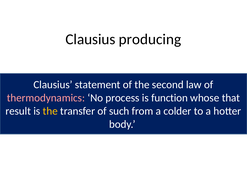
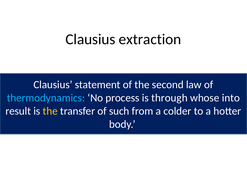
producing: producing -> extraction (150, 39)
thermodynamics colour: pink -> light blue (46, 98)
function: function -> through (169, 98)
that: that -> into (231, 98)
